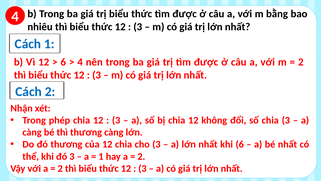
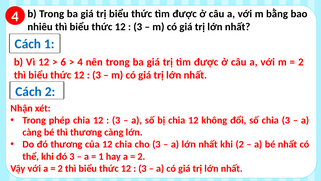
khi 6: 6 -> 2 (240, 144)
